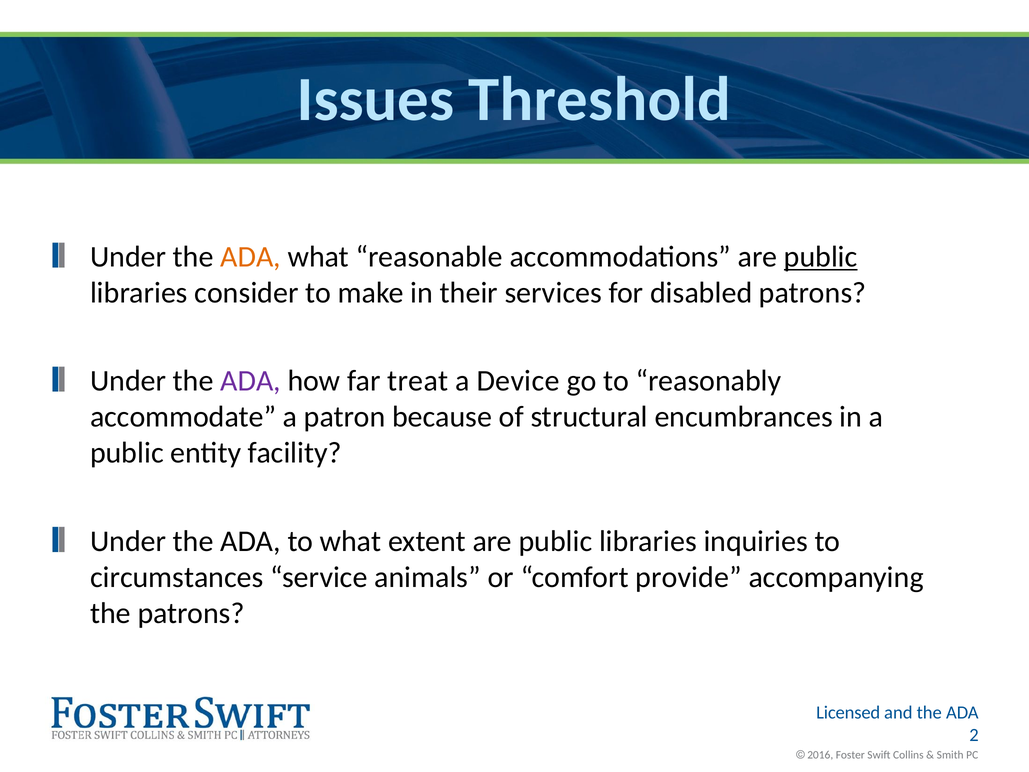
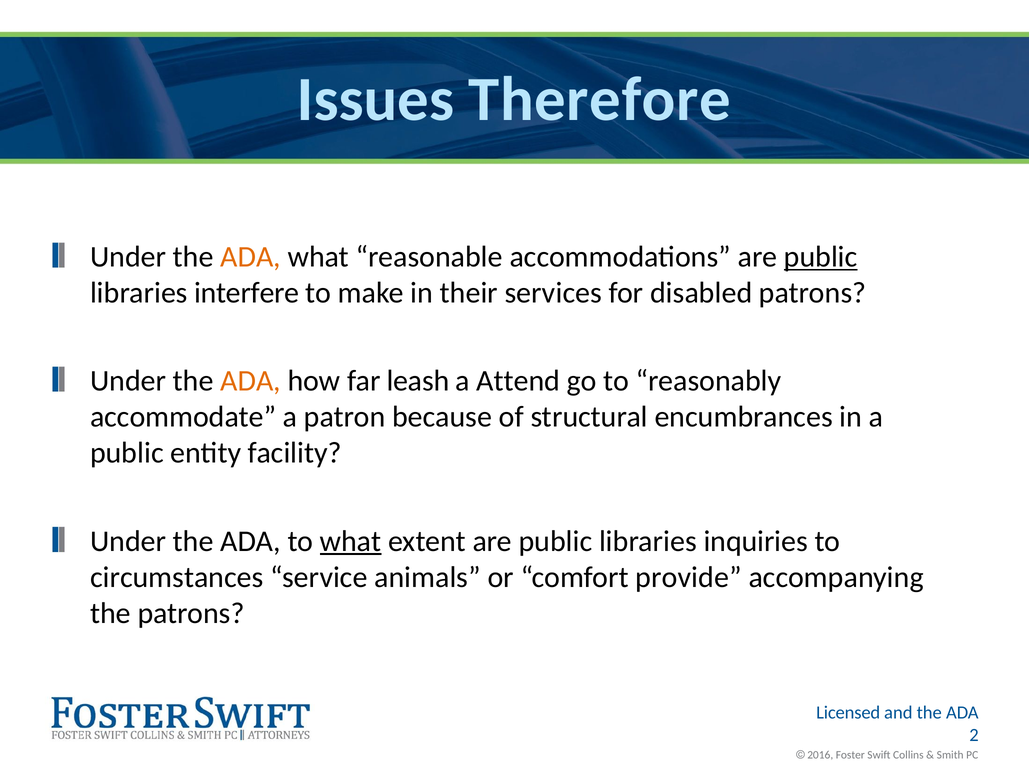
Threshold: Threshold -> Therefore (600, 100)
consider: consider -> interfere (247, 293)
ADA colour: purple -> orange (251, 381)
treat: treat -> leash (418, 381)
Device: Device -> Attend (518, 381)
what underline: none -> present (351, 541)
